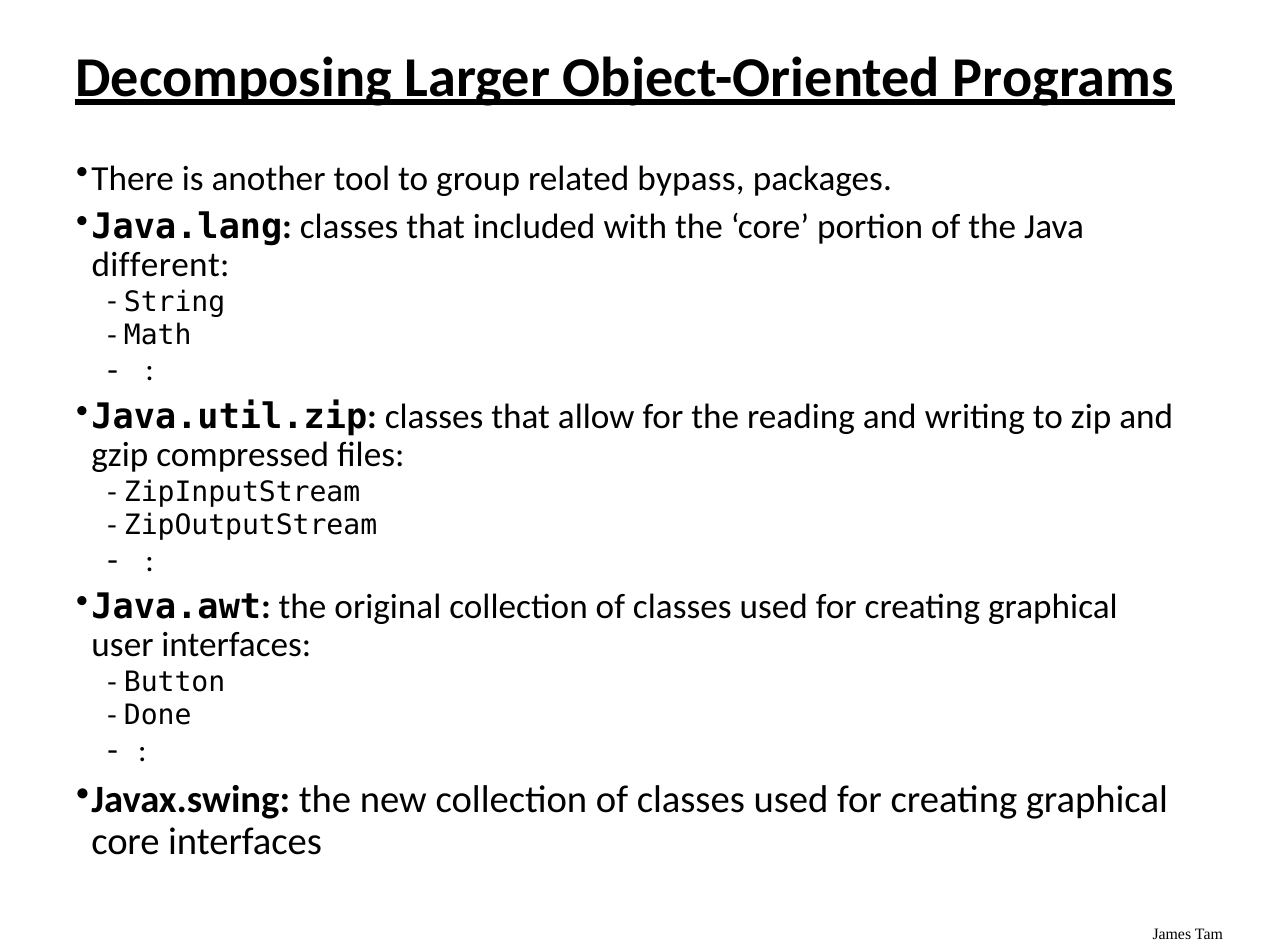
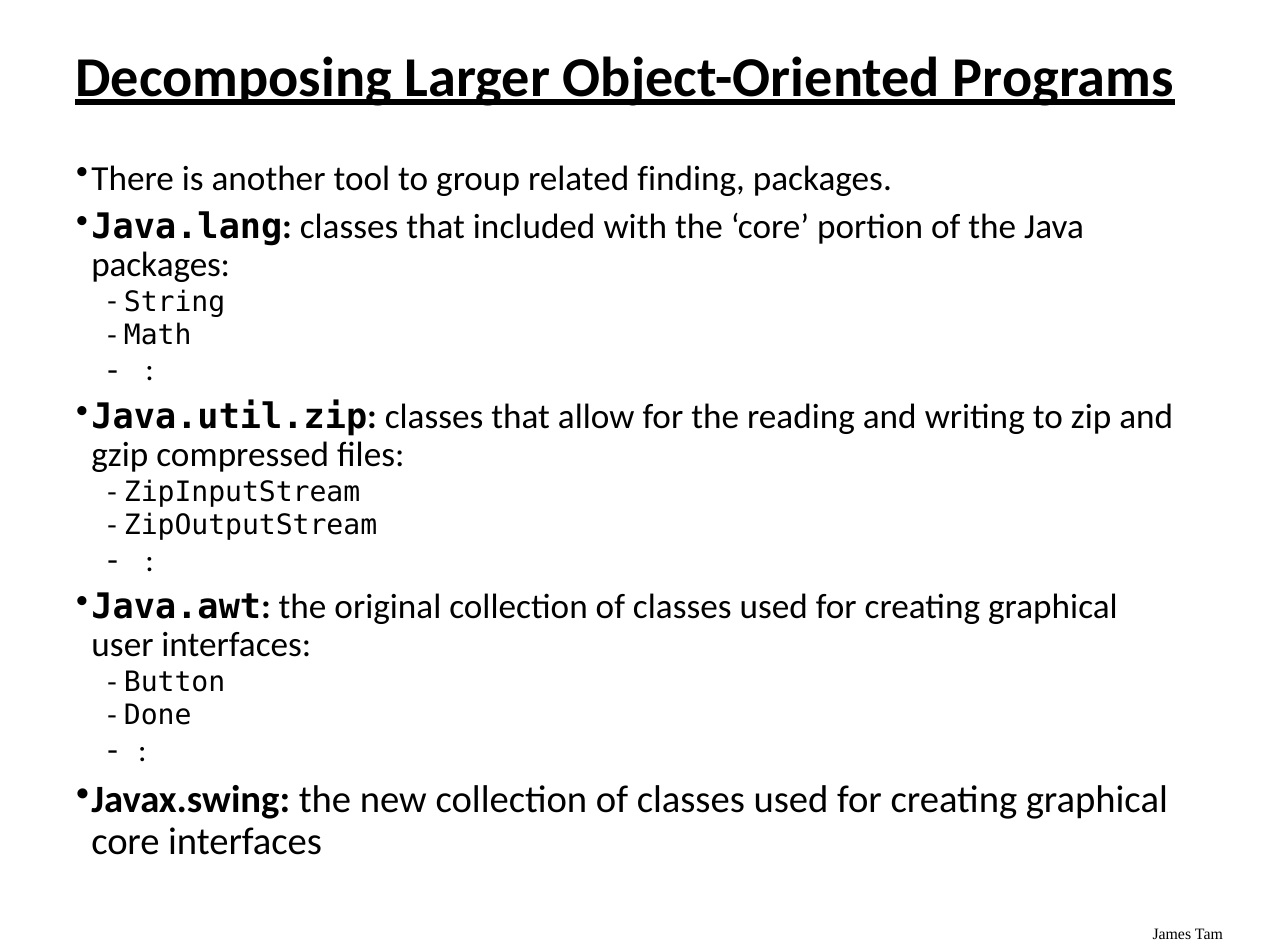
bypass: bypass -> finding (691, 179)
different: different -> packages (161, 265)
